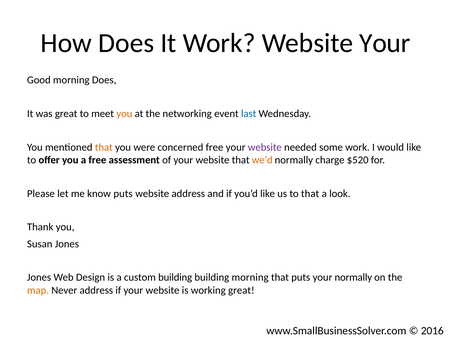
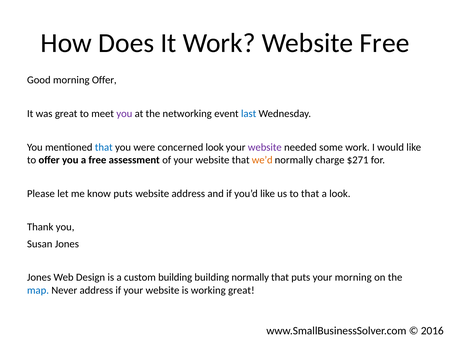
Website Your: Your -> Free (385, 43)
morning Does: Does -> Offer (104, 80)
you colour: orange -> purple (124, 114)
that colour: orange -> blue (104, 147)
concerned free: free -> look (215, 147)
$520: $520 -> $271 (358, 160)
building morning: morning -> normally (250, 278)
your normally: normally -> morning (353, 278)
map colour: orange -> blue (38, 290)
